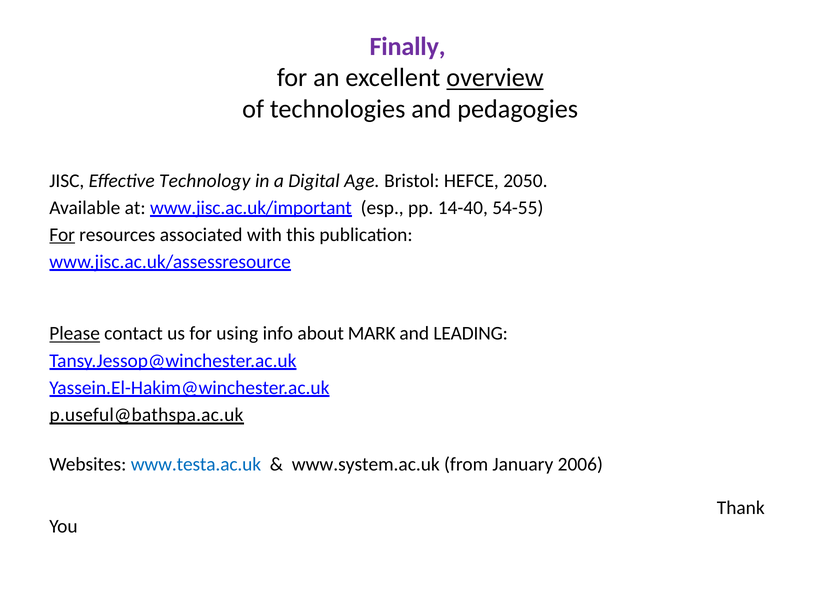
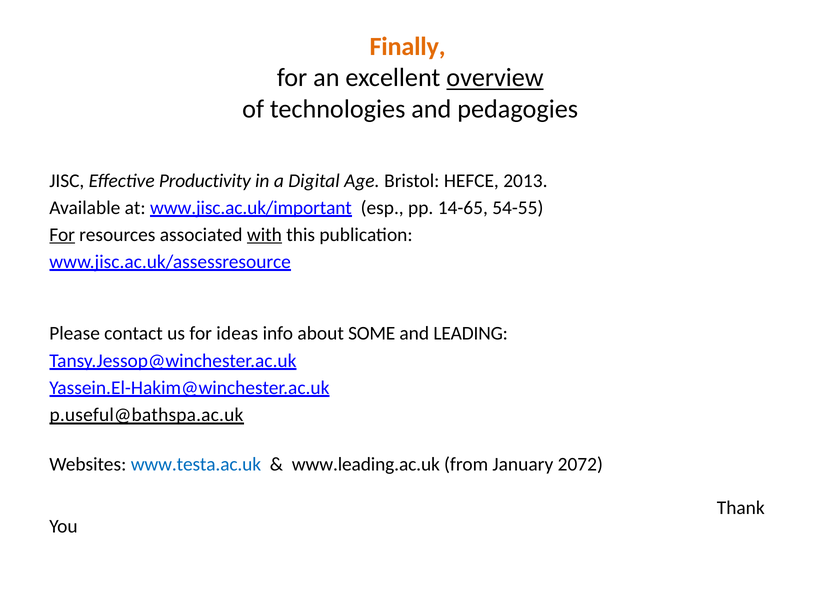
Finally colour: purple -> orange (408, 46)
Technology: Technology -> Productivity (205, 181)
2050: 2050 -> 2013 (525, 181)
14-40: 14-40 -> 14-65 (463, 208)
with underline: none -> present (264, 235)
Please underline: present -> none (75, 333)
using: using -> ideas (237, 333)
MARK: MARK -> SOME (372, 333)
www.system.ac.uk: www.system.ac.uk -> www.leading.ac.uk (366, 464)
2006: 2006 -> 2072 (580, 464)
